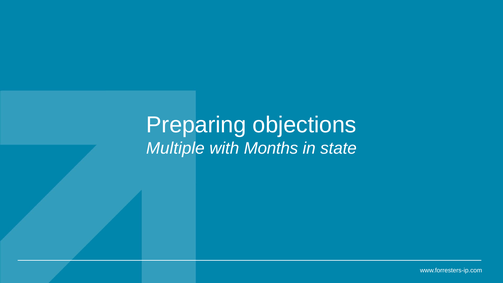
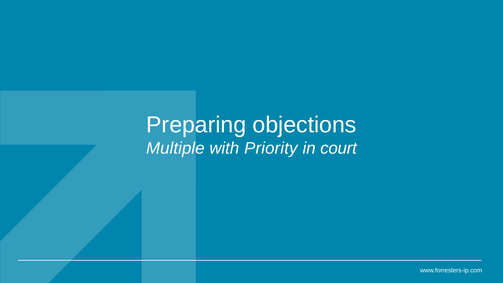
Months: Months -> Priority (271, 148)
state: state -> court (339, 148)
